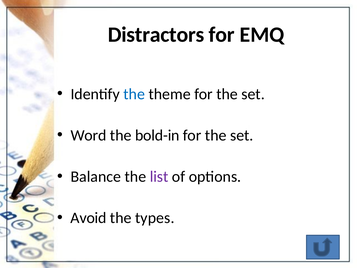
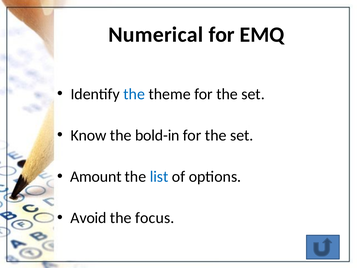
Distractors: Distractors -> Numerical (156, 35)
Word: Word -> Know (88, 135)
Balance: Balance -> Amount (96, 176)
list colour: purple -> blue (159, 176)
types: types -> focus (155, 218)
